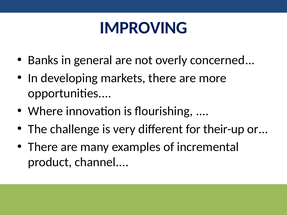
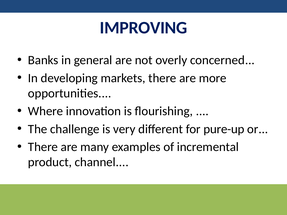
their-up: their-up -> pure-up (224, 129)
